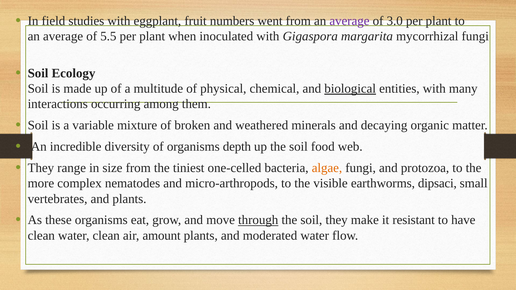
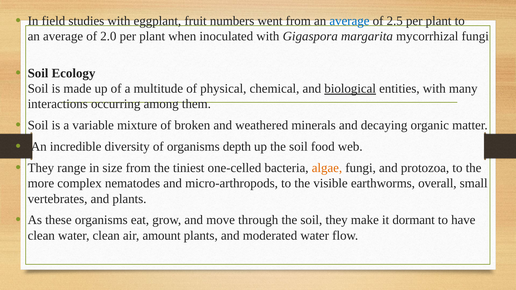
average colour: purple -> blue (349, 21)
3.0: 3.0 -> 2.5 (395, 21)
5.5: 5.5 -> 2.0 (108, 36)
dipsaci: dipsaci -> overall (437, 183)
through underline: present -> none (258, 220)
resistant: resistant -> dormant (414, 220)
